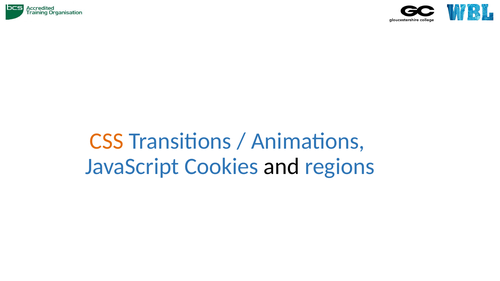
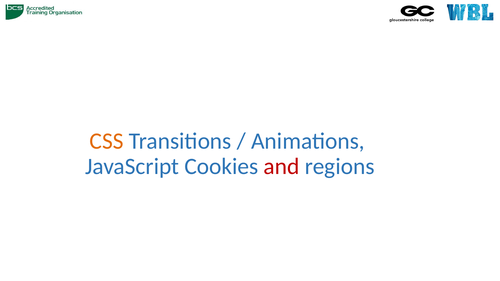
and colour: black -> red (282, 167)
